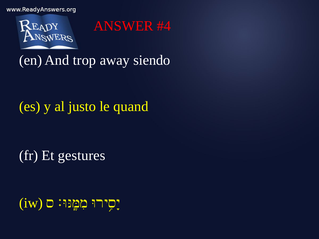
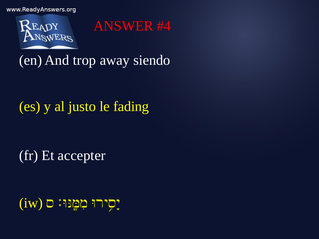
quand: quand -> fading (131, 106)
gestures: gestures -> accepter (82, 156)
